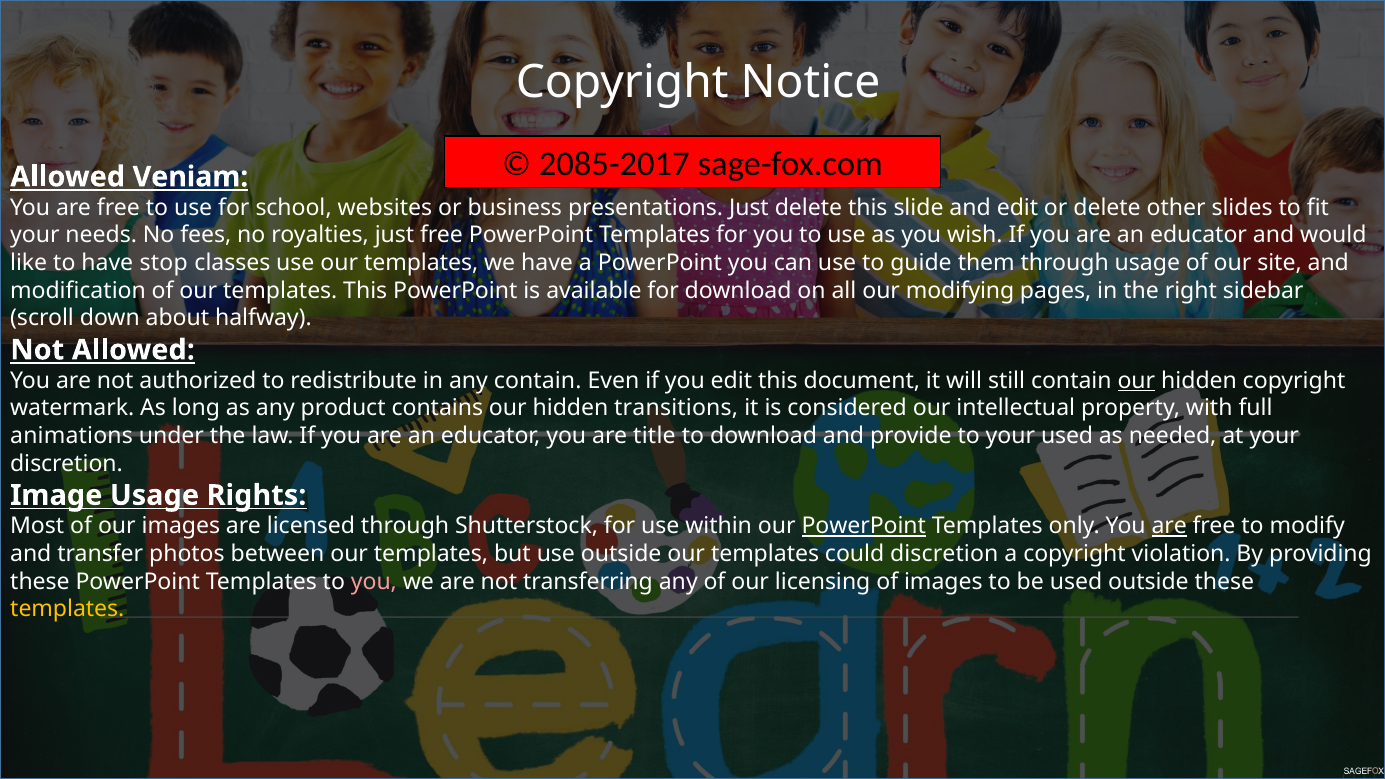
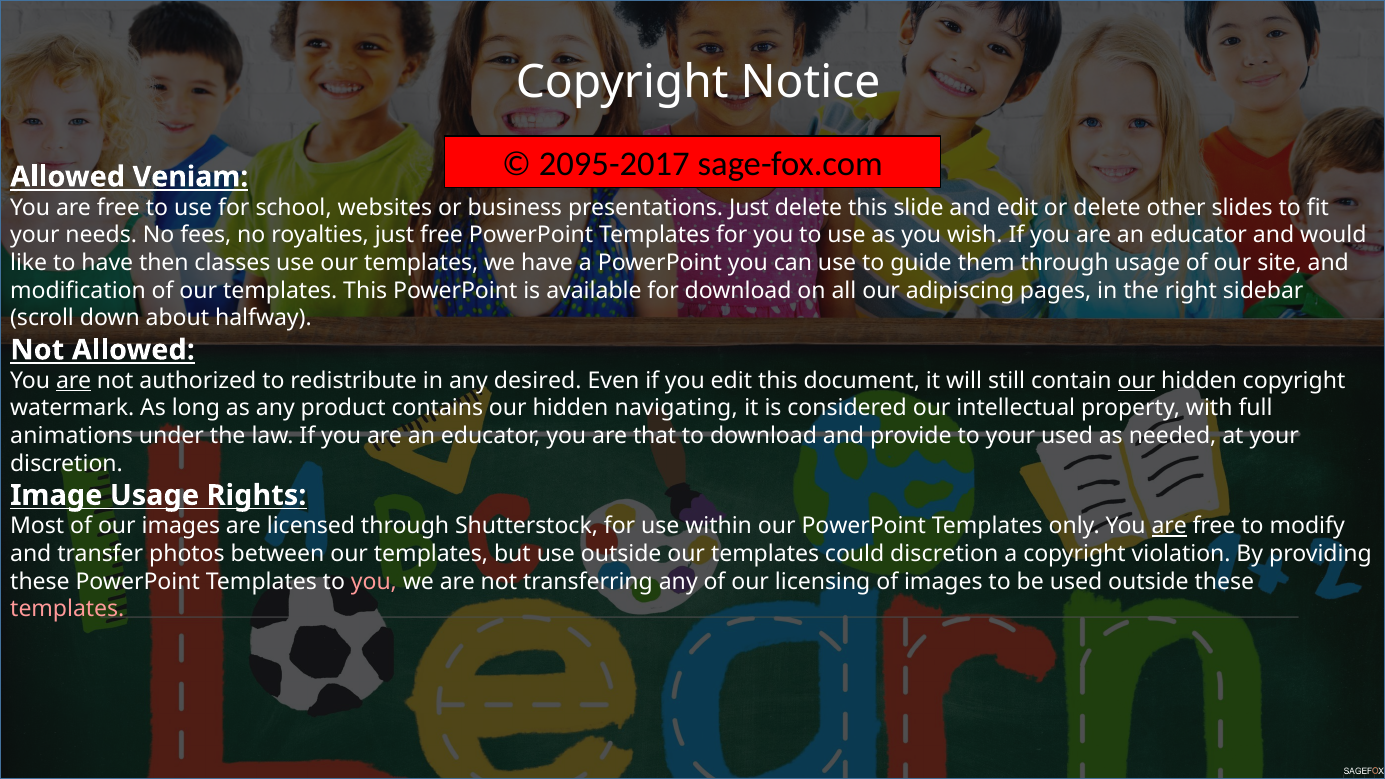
2085-2017: 2085-2017 -> 2095-2017 (614, 164)
stop: stop -> then (164, 263)
modifying: modifying -> adipiscing (960, 291)
are underline: none -> present (74, 381)
any contain: contain -> desired (538, 381)
transitions: transitions -> navigating (676, 408)
title: title -> that (655, 436)
PowerPoint underline: present -> none (864, 526)
templates colour: yellow -> pink (67, 609)
